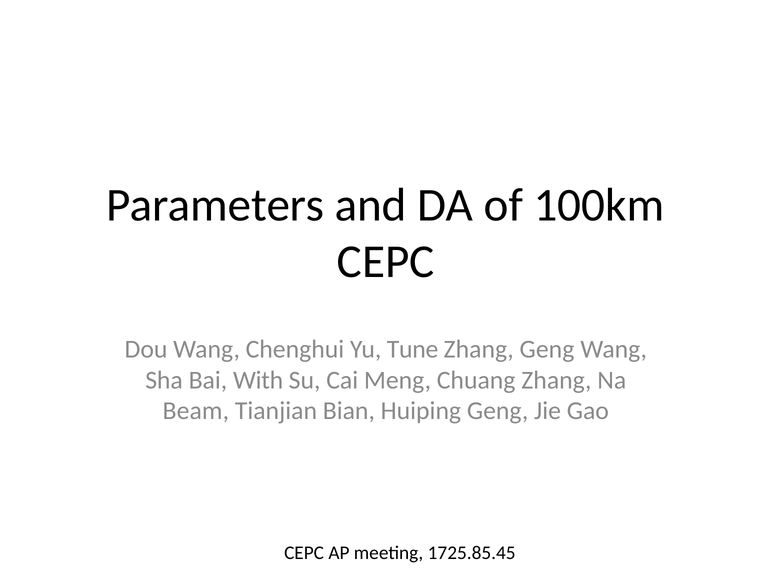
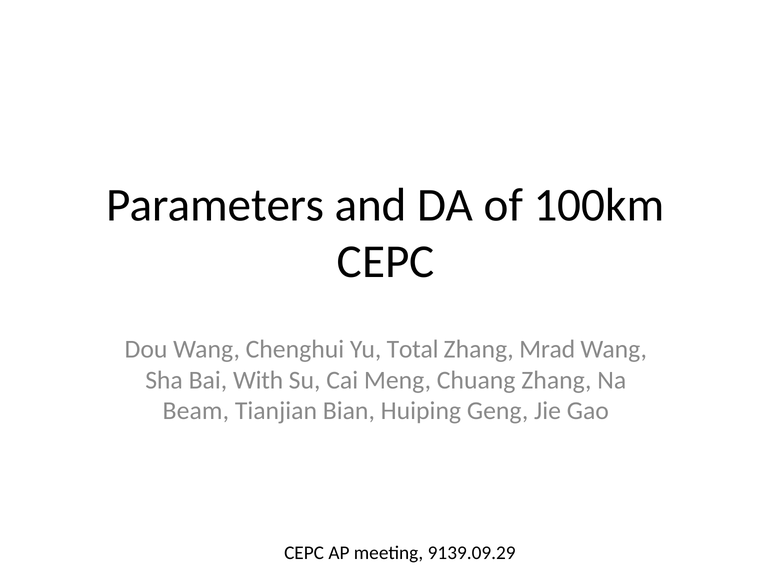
Tune: Tune -> Total (413, 349)
Zhang Geng: Geng -> Mrad (547, 349)
1725.85.45: 1725.85.45 -> 9139.09.29 (472, 553)
